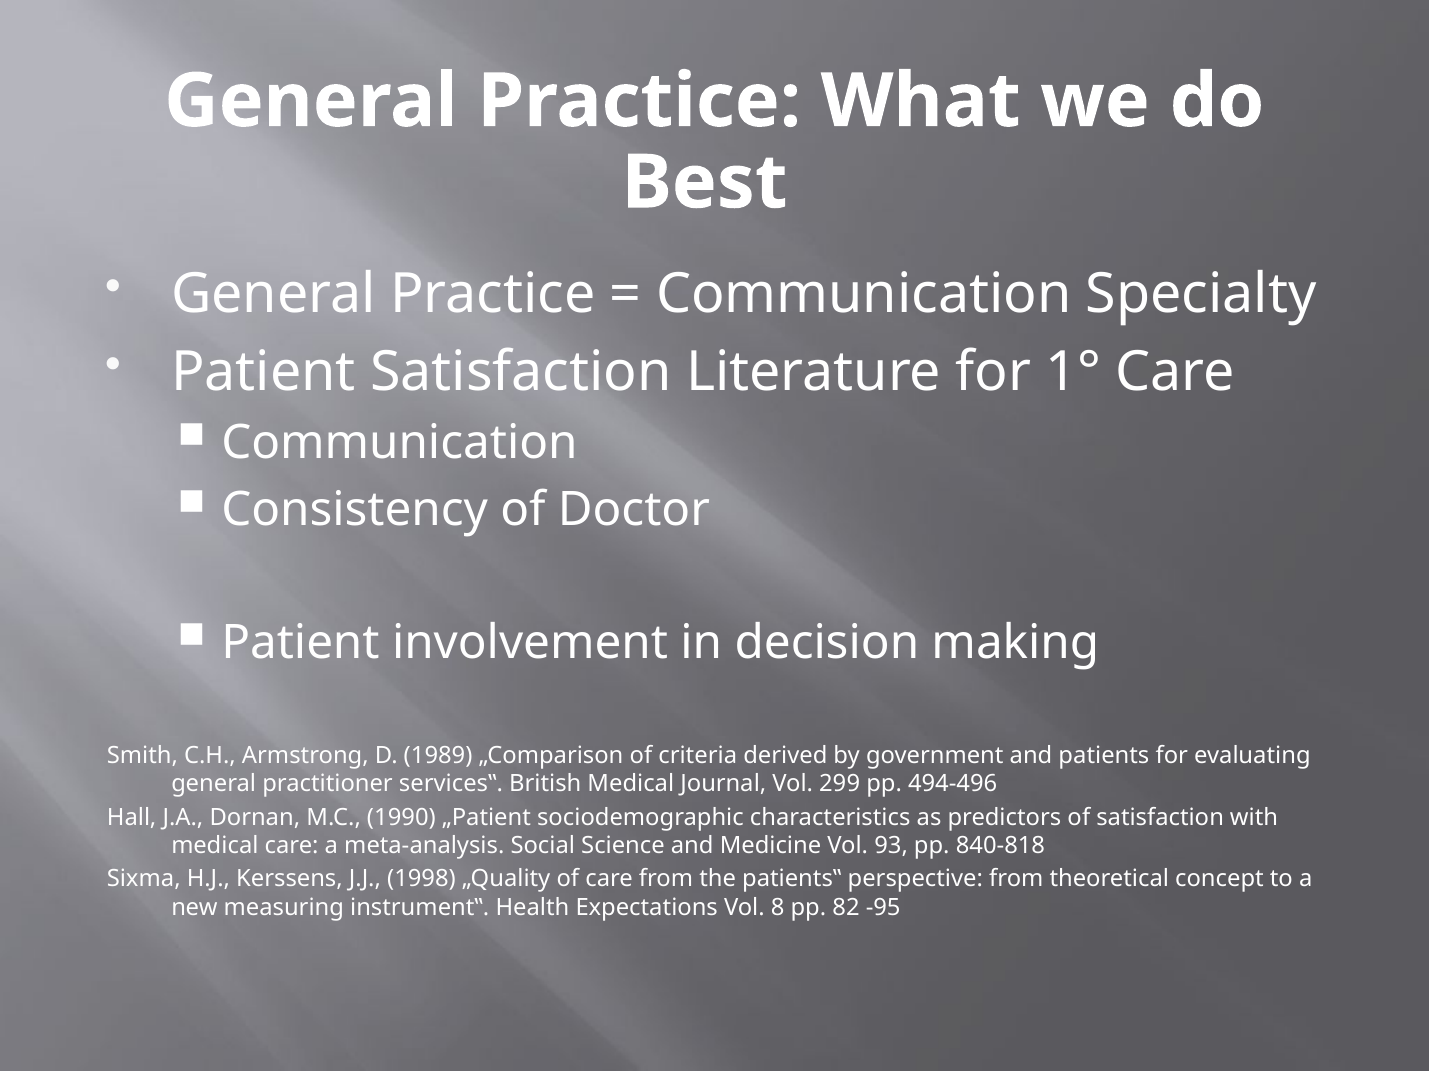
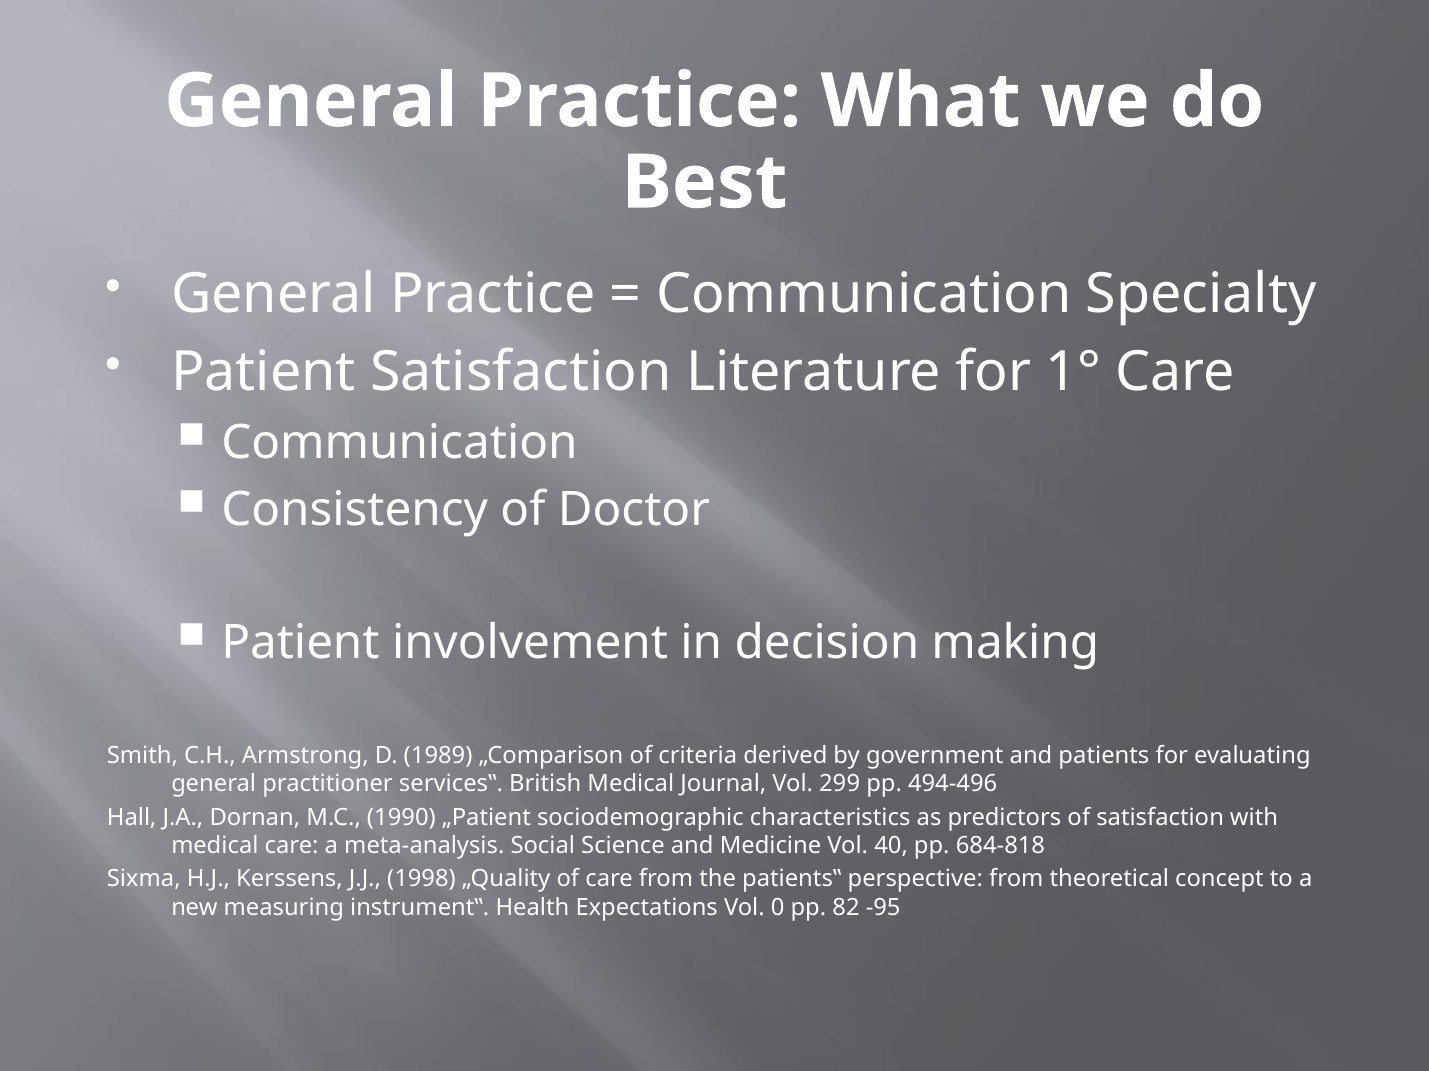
93: 93 -> 40 (891, 846)
840-818: 840-818 -> 684-818 (1000, 846)
8: 8 -> 0 (778, 908)
